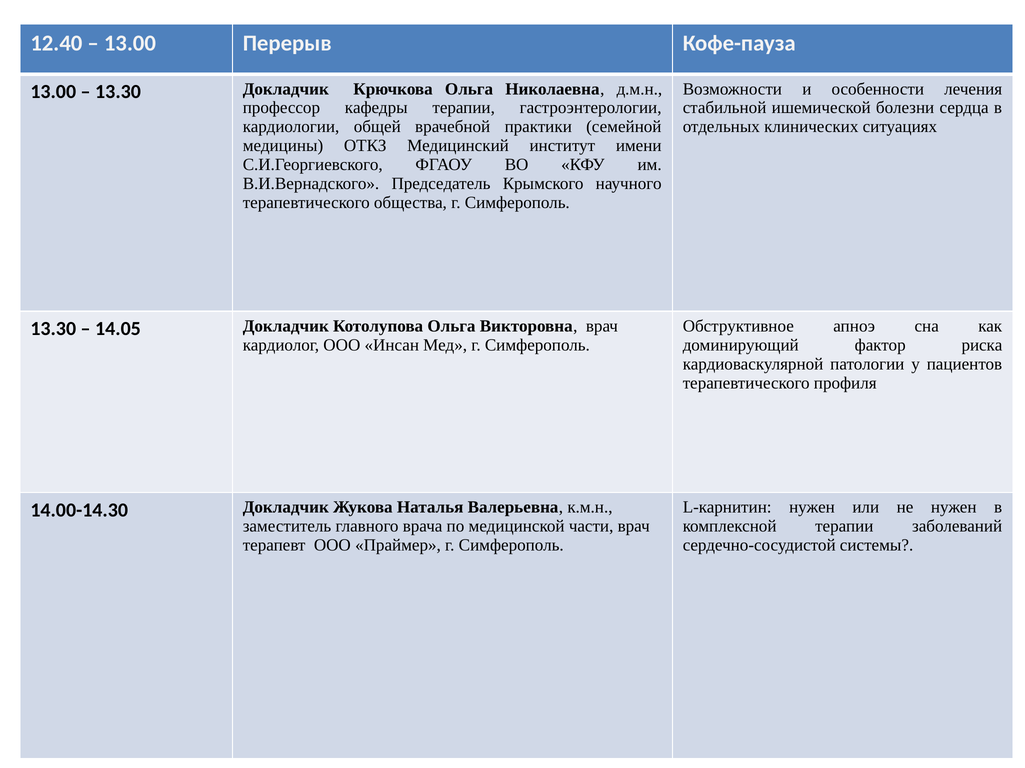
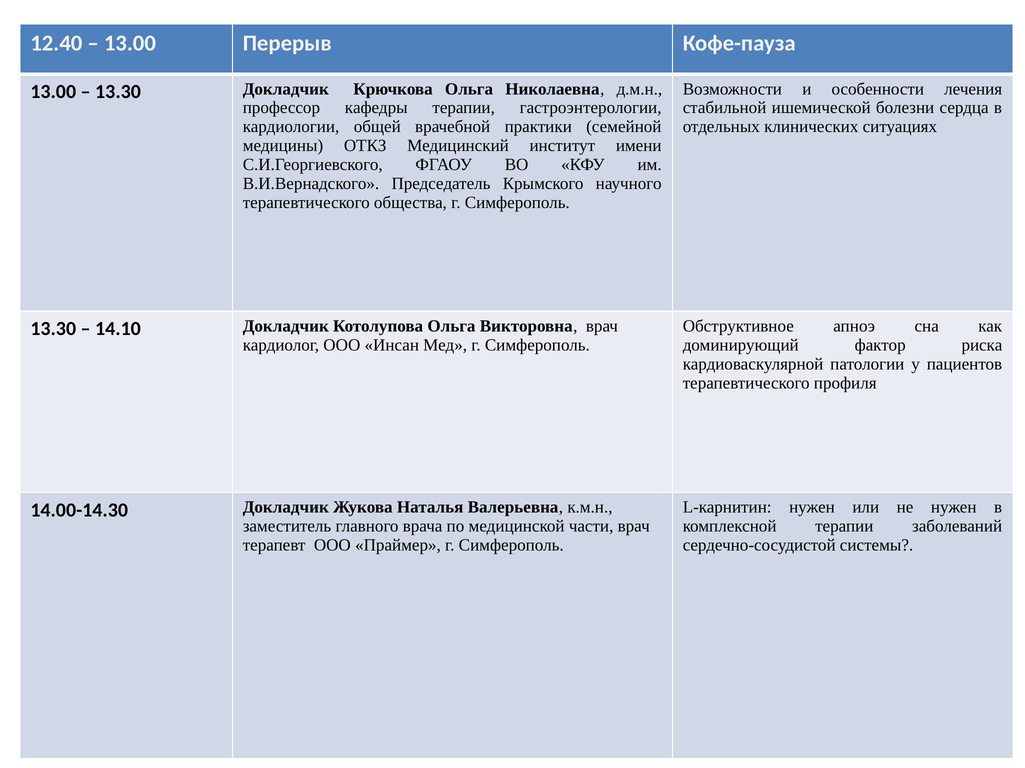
14.05: 14.05 -> 14.10 (118, 329)
